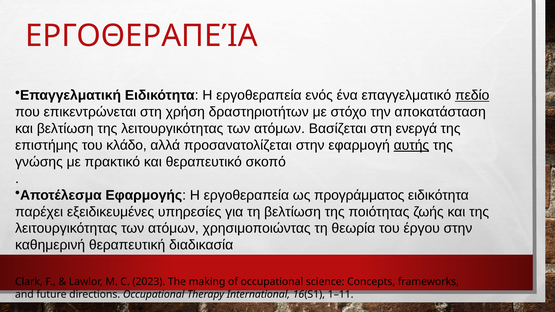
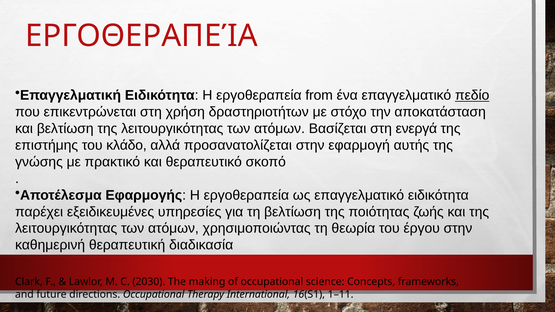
ενός: ενός -> from (319, 95)
αυτής underline: present -> none (411, 145)
ως προγράμματος: προγράμματος -> επαγγελματικό (359, 195)
2023: 2023 -> 2030 (149, 282)
